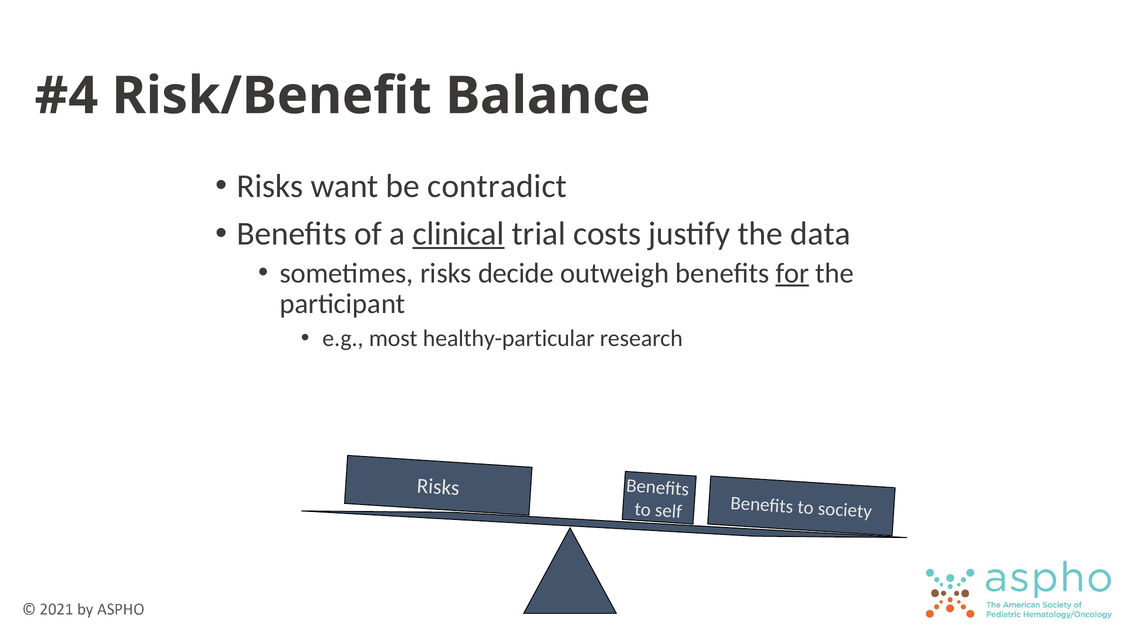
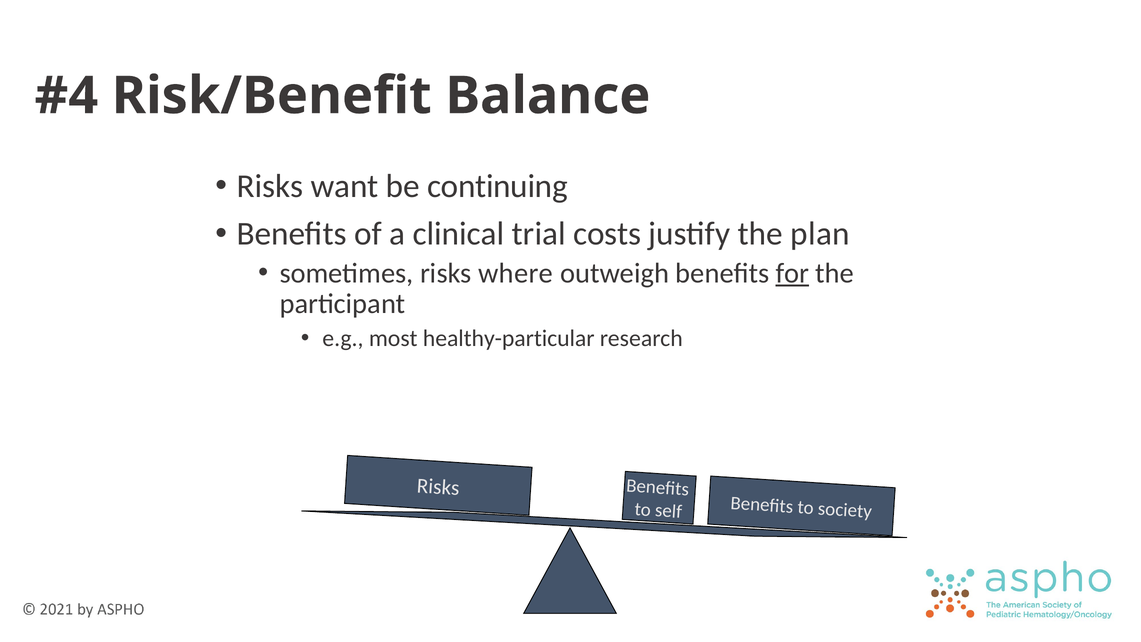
contradict: contradict -> continuing (497, 186)
clinical underline: present -> none (459, 234)
data: data -> plan (820, 234)
decide: decide -> where (516, 273)
